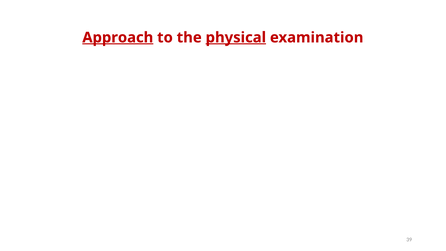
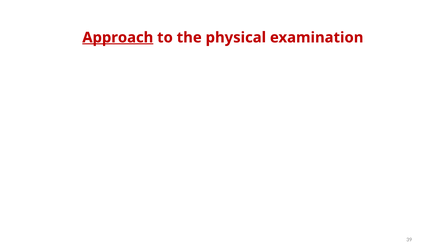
physical underline: present -> none (236, 37)
